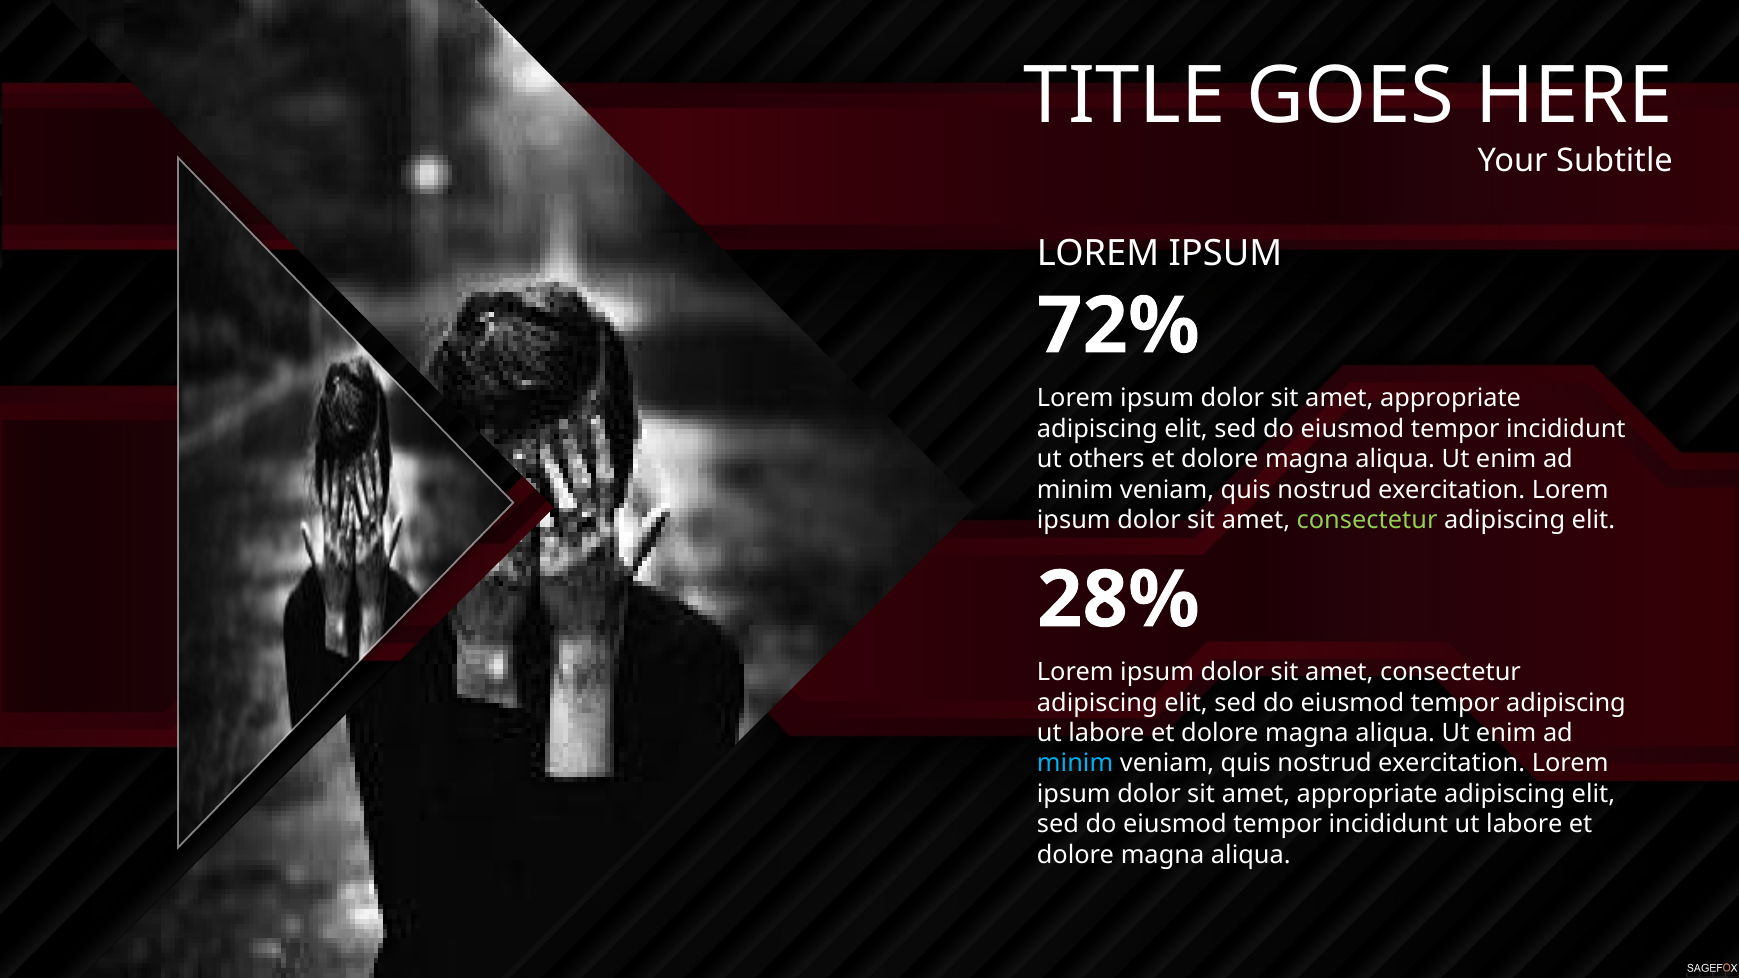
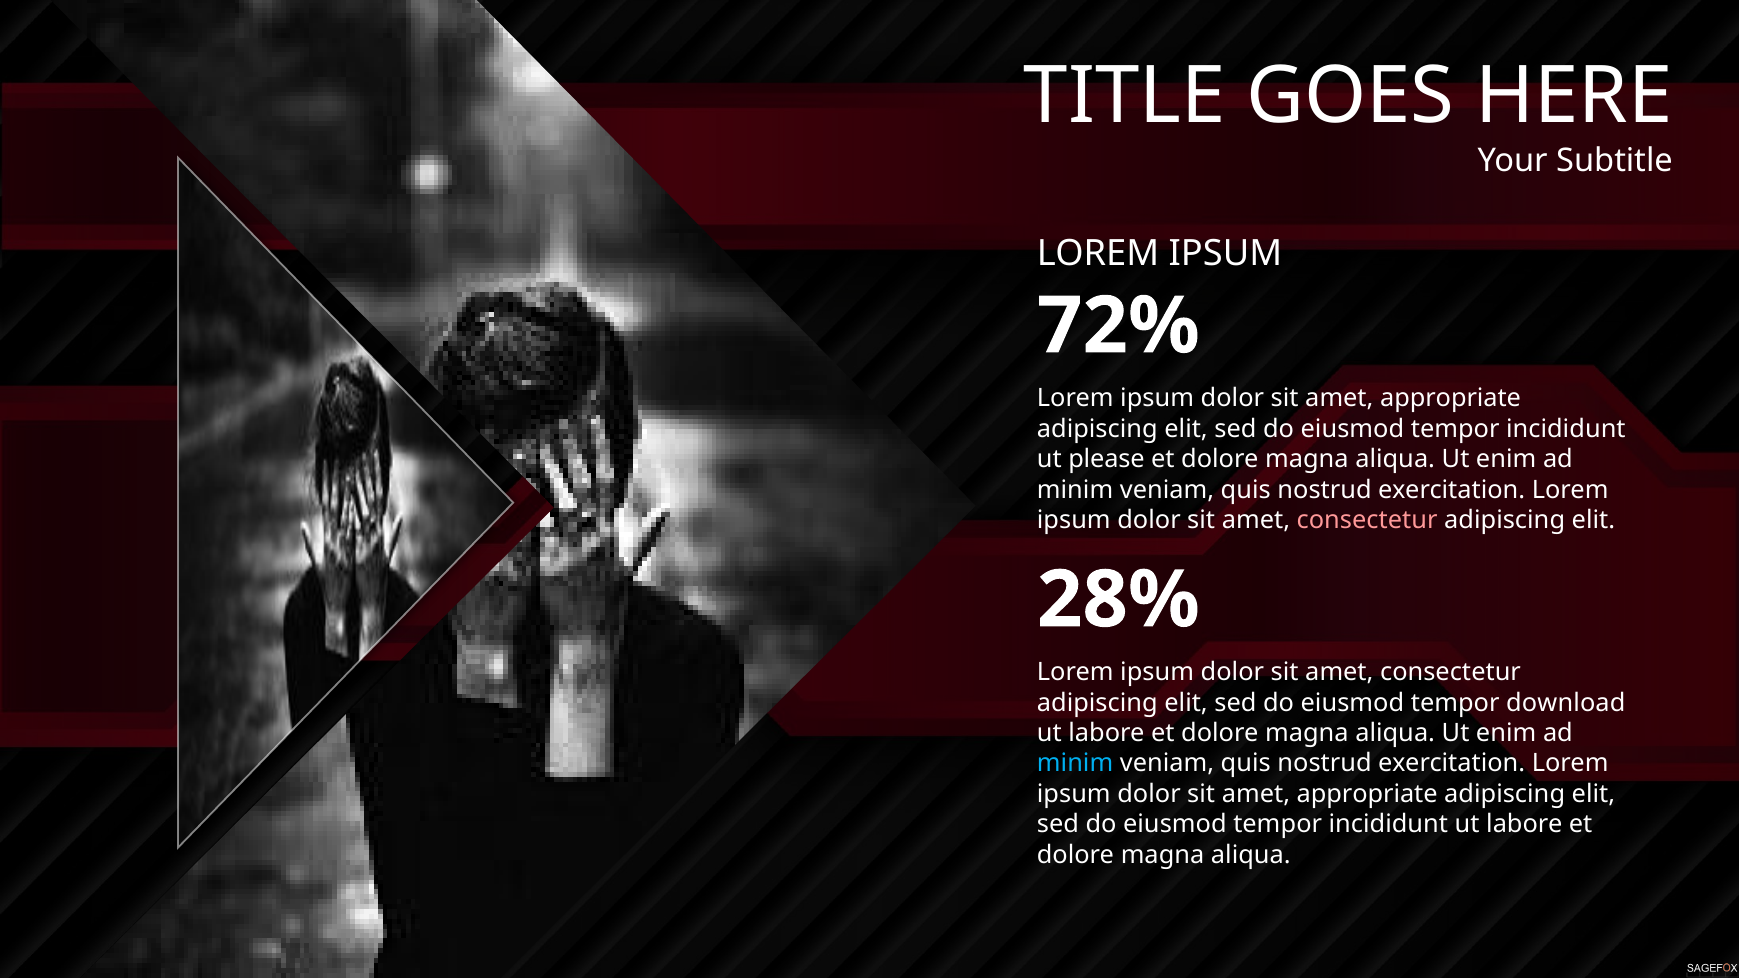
others: others -> please (1106, 459)
consectetur colour: light green -> pink (1367, 520)
tempor adipiscing: adipiscing -> download (1566, 703)
